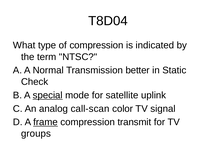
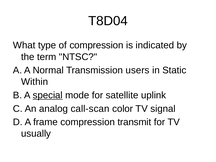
better: better -> users (138, 70)
Check: Check -> Within (35, 82)
frame underline: present -> none (45, 122)
groups: groups -> usually (36, 134)
